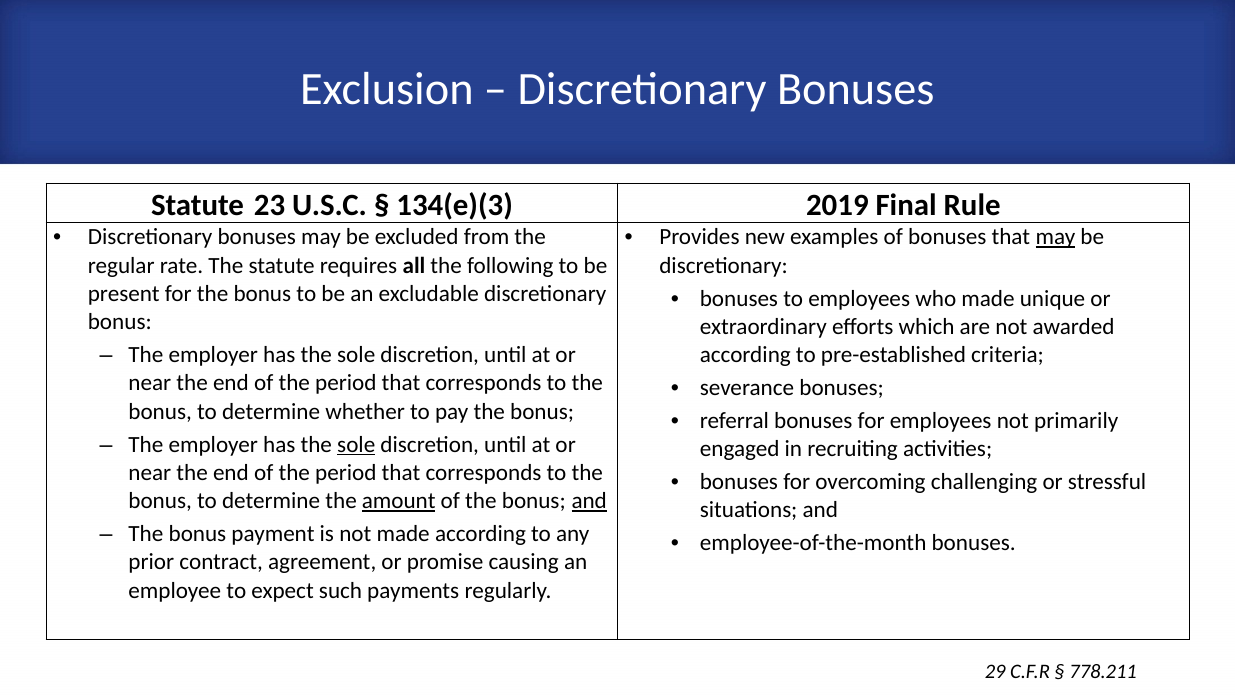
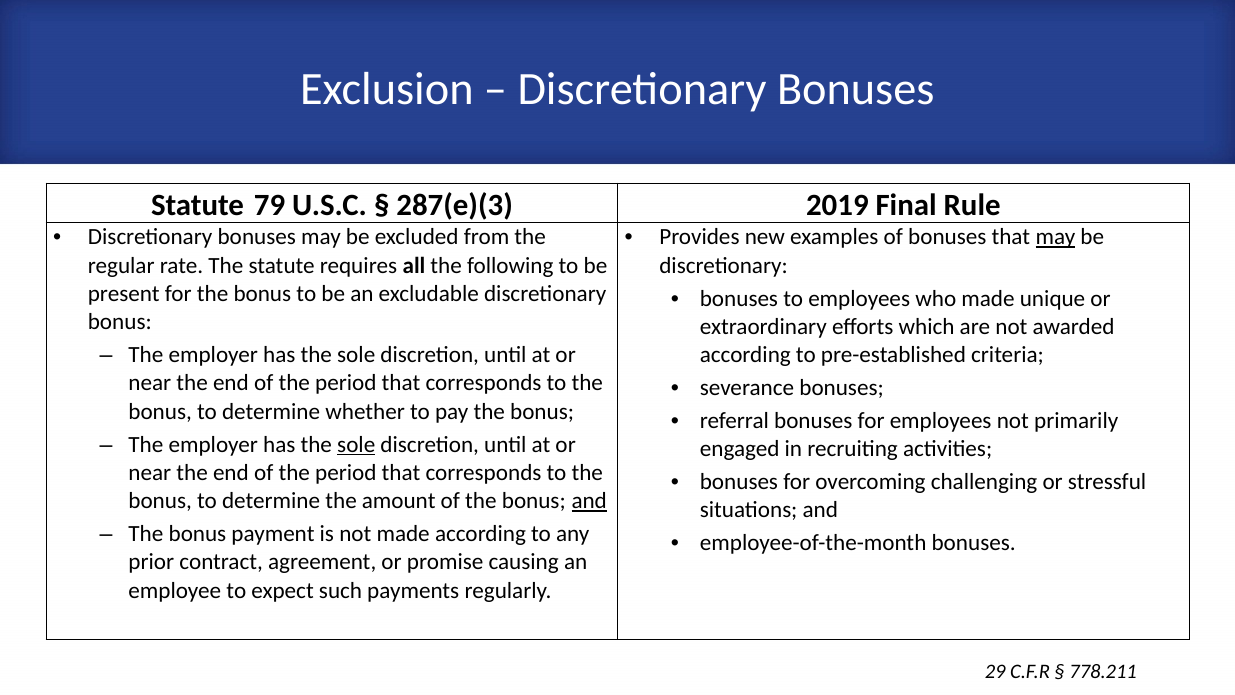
23: 23 -> 79 (270, 205)
134(e)(3: 134(e)(3 -> 287(e)(3 (455, 205)
amount underline: present -> none (399, 501)
